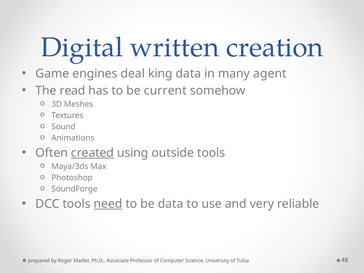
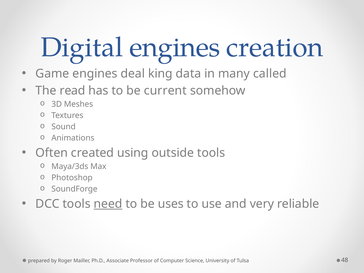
Digital written: written -> engines (175, 47)
agent: agent -> called (270, 74)
created underline: present -> none (92, 153)
be data: data -> uses (171, 204)
